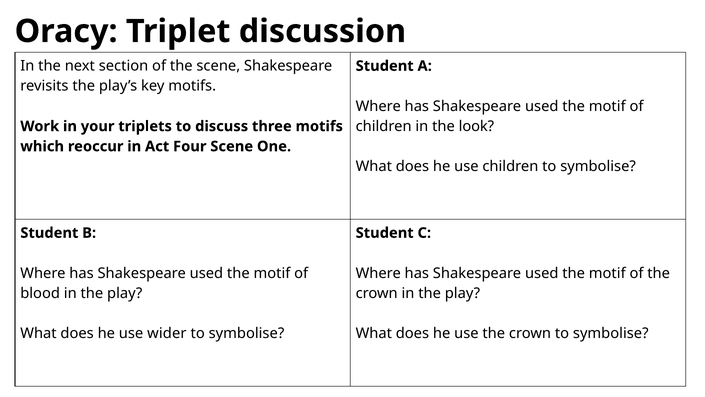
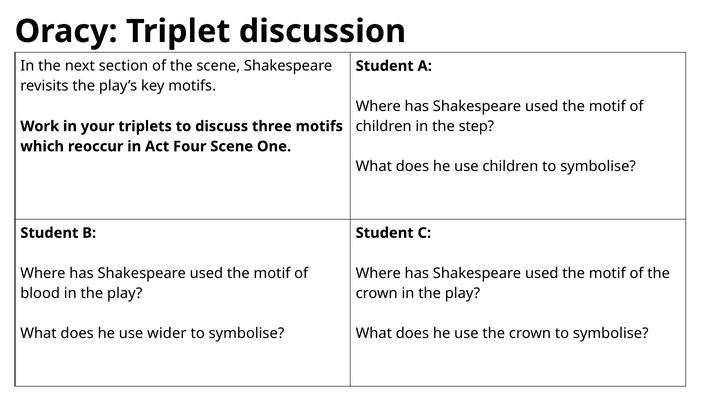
look: look -> step (476, 126)
